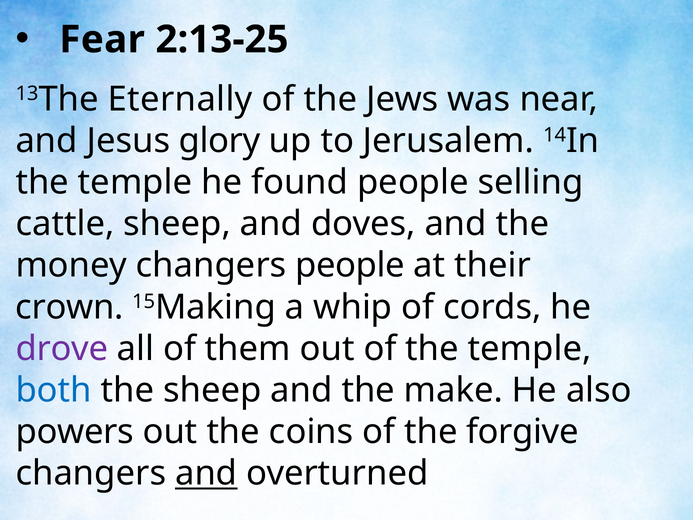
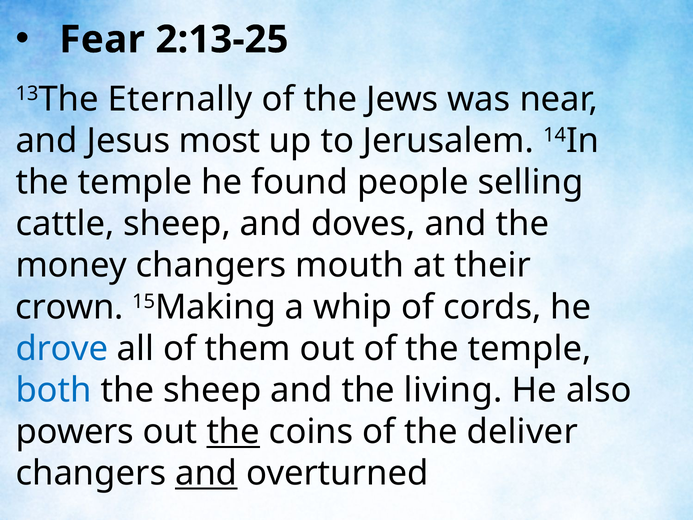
glory: glory -> most (220, 141)
changers people: people -> mouth (350, 265)
drove colour: purple -> blue (62, 349)
make: make -> living (453, 390)
the underline: none -> present (233, 432)
forgive: forgive -> deliver (522, 432)
